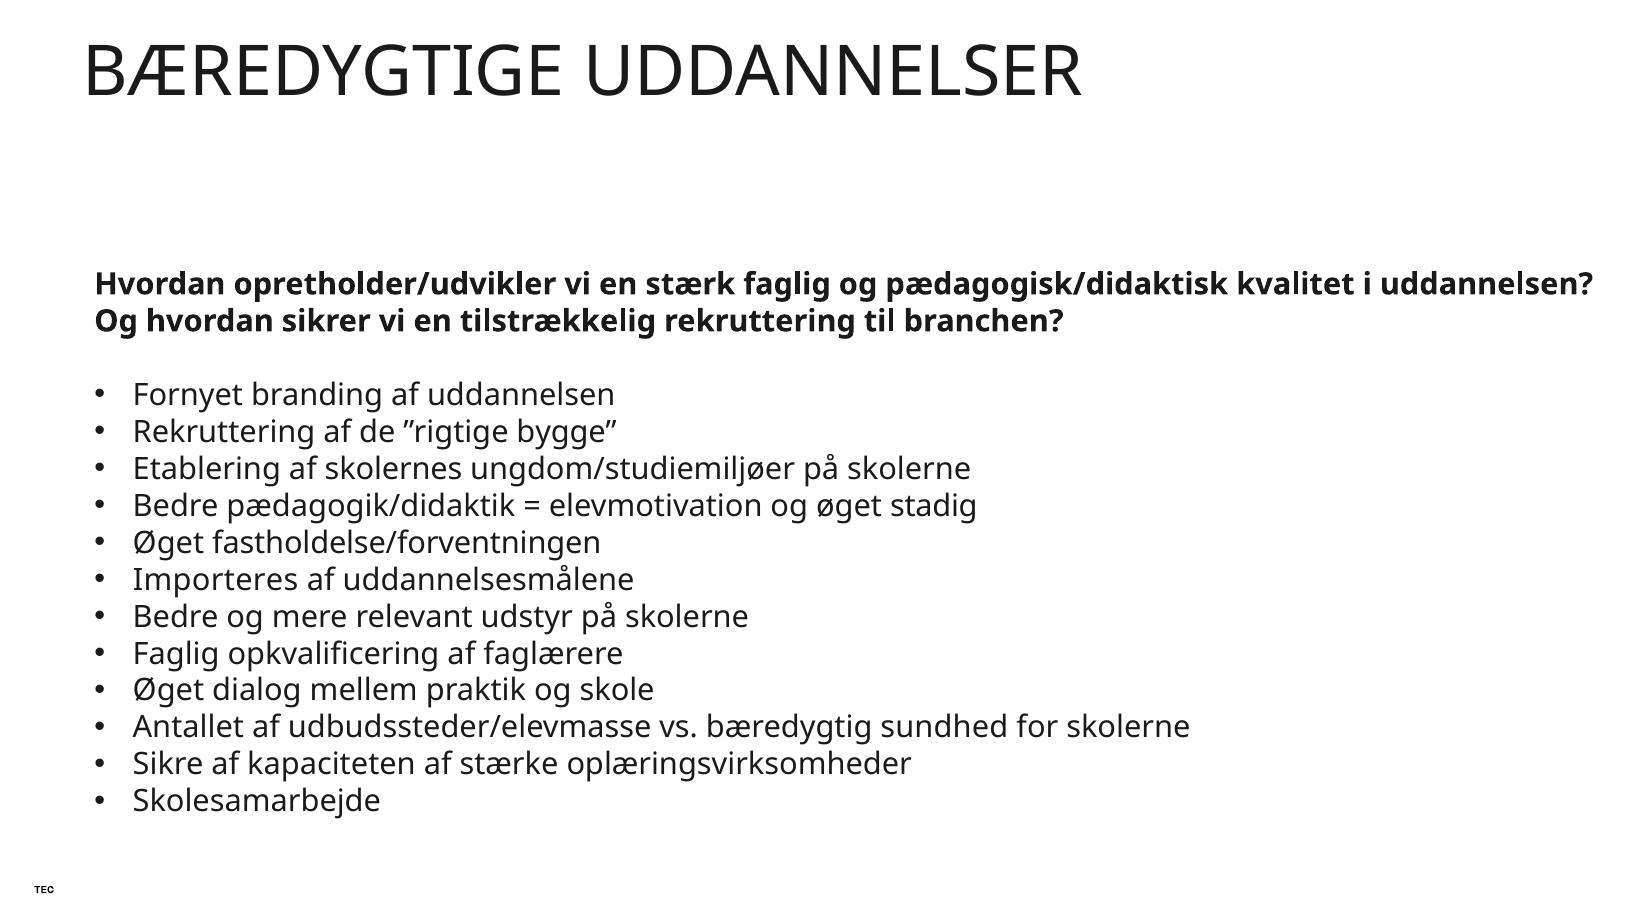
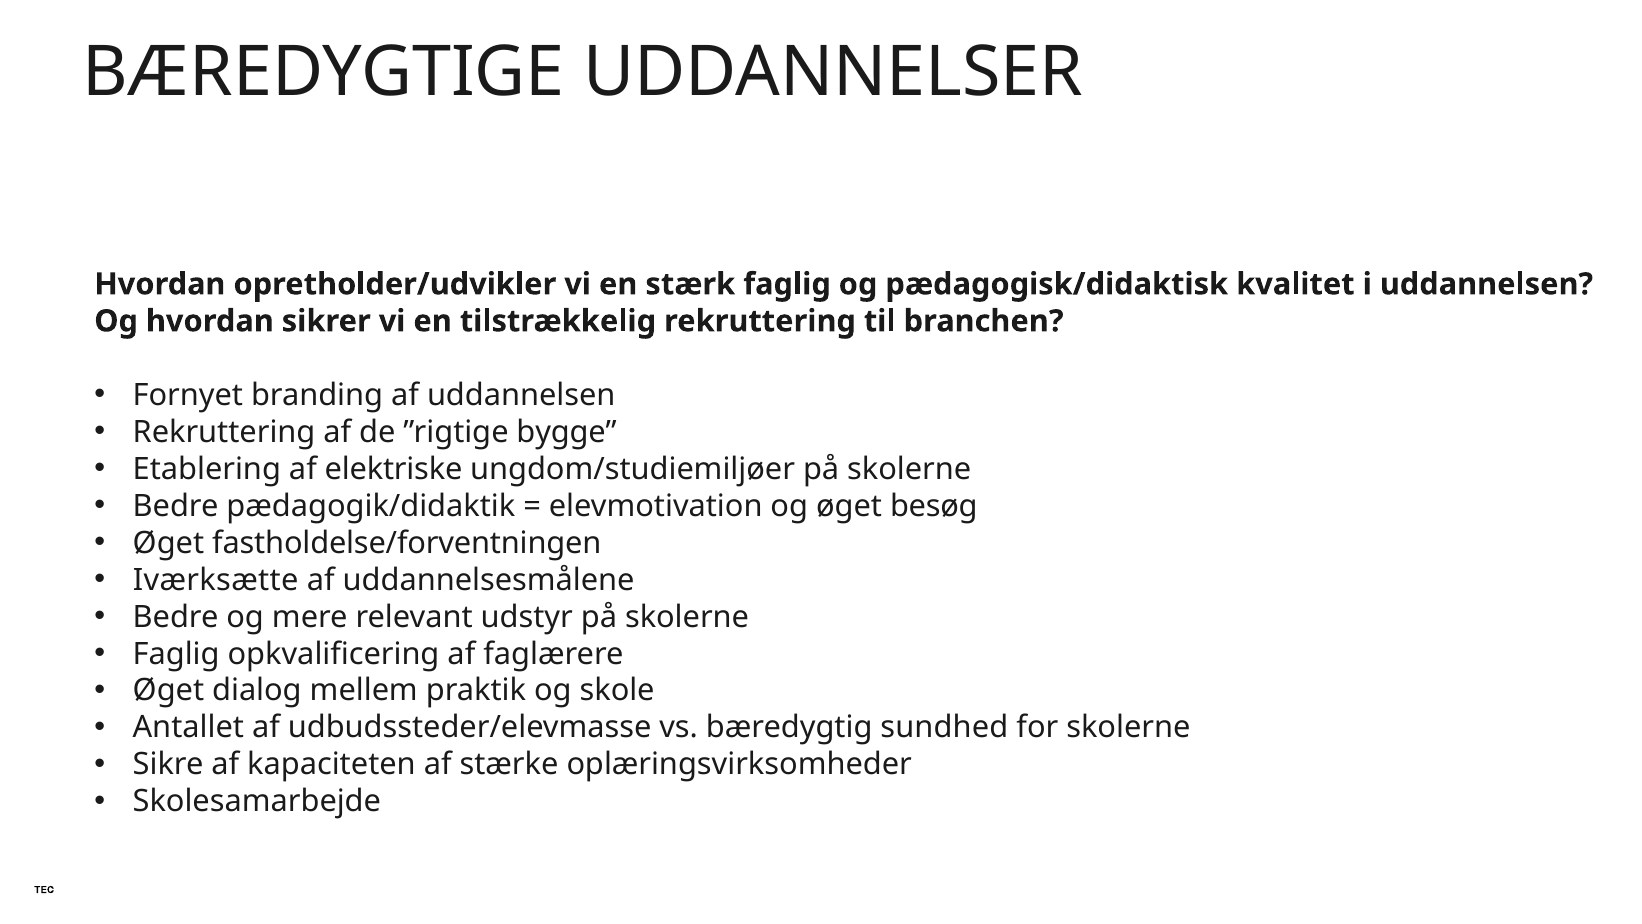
skolernes: skolernes -> elektriske (394, 469)
stadig: stadig -> besøg (934, 506)
Importeres: Importeres -> Iværksætte (216, 580)
